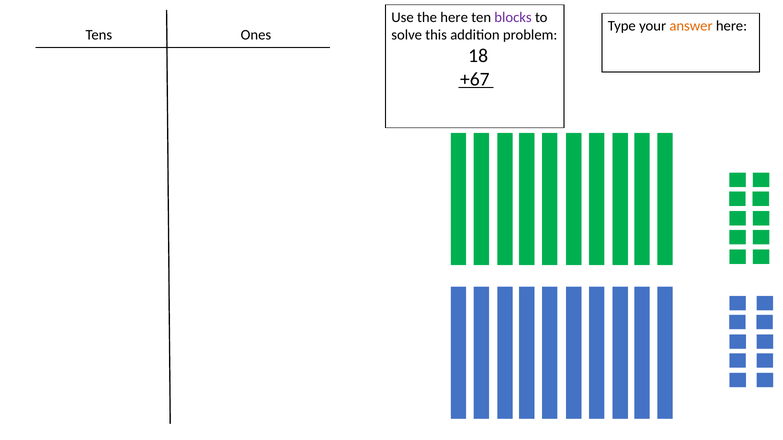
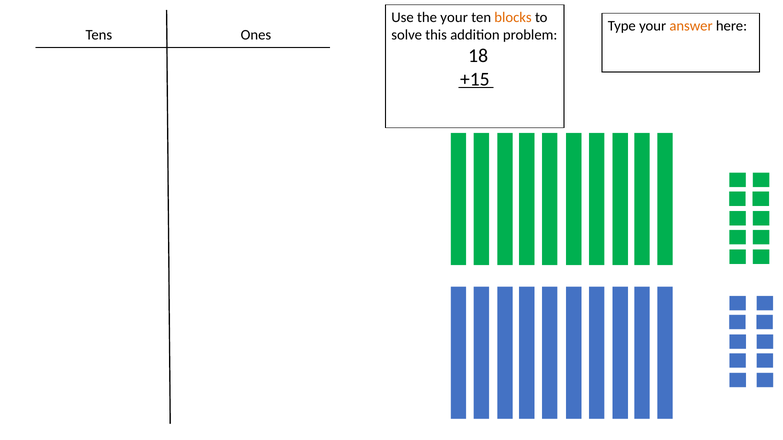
the here: here -> your (454, 17)
blocks colour: purple -> orange (513, 17)
+67: +67 -> +15 (475, 79)
